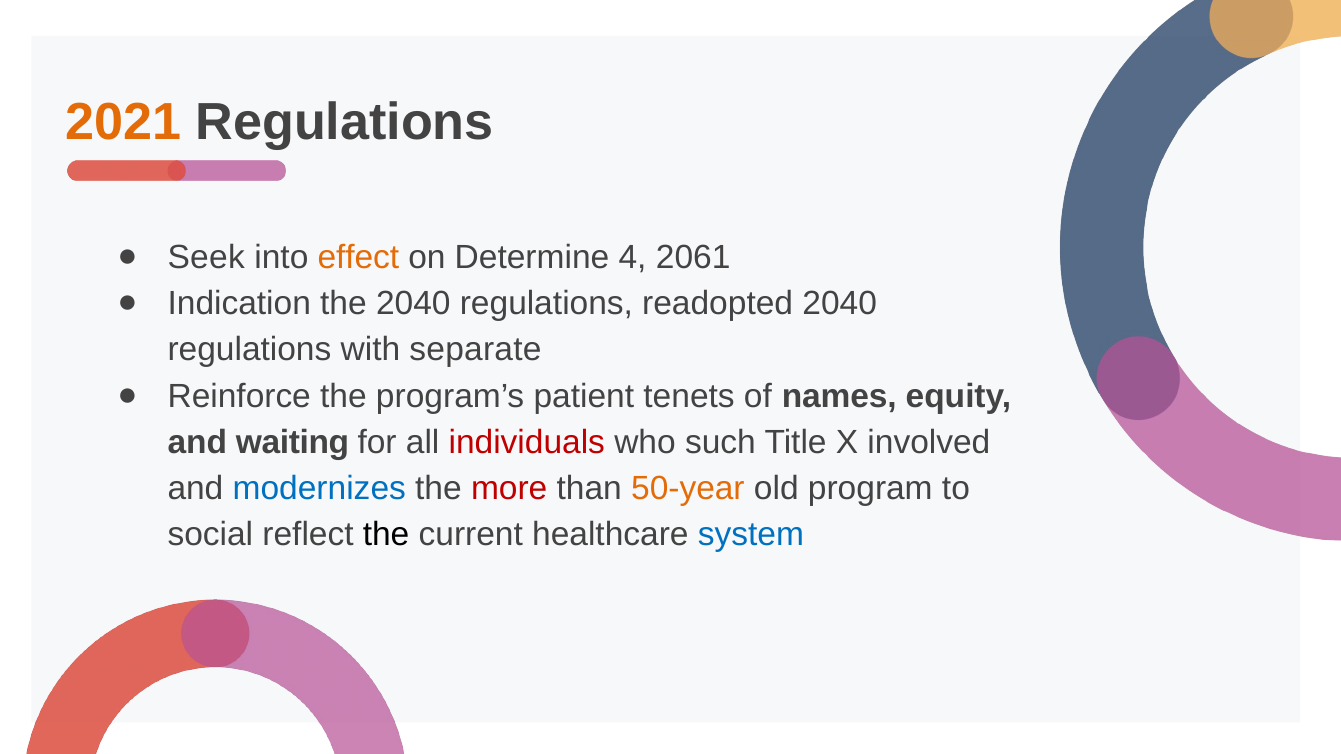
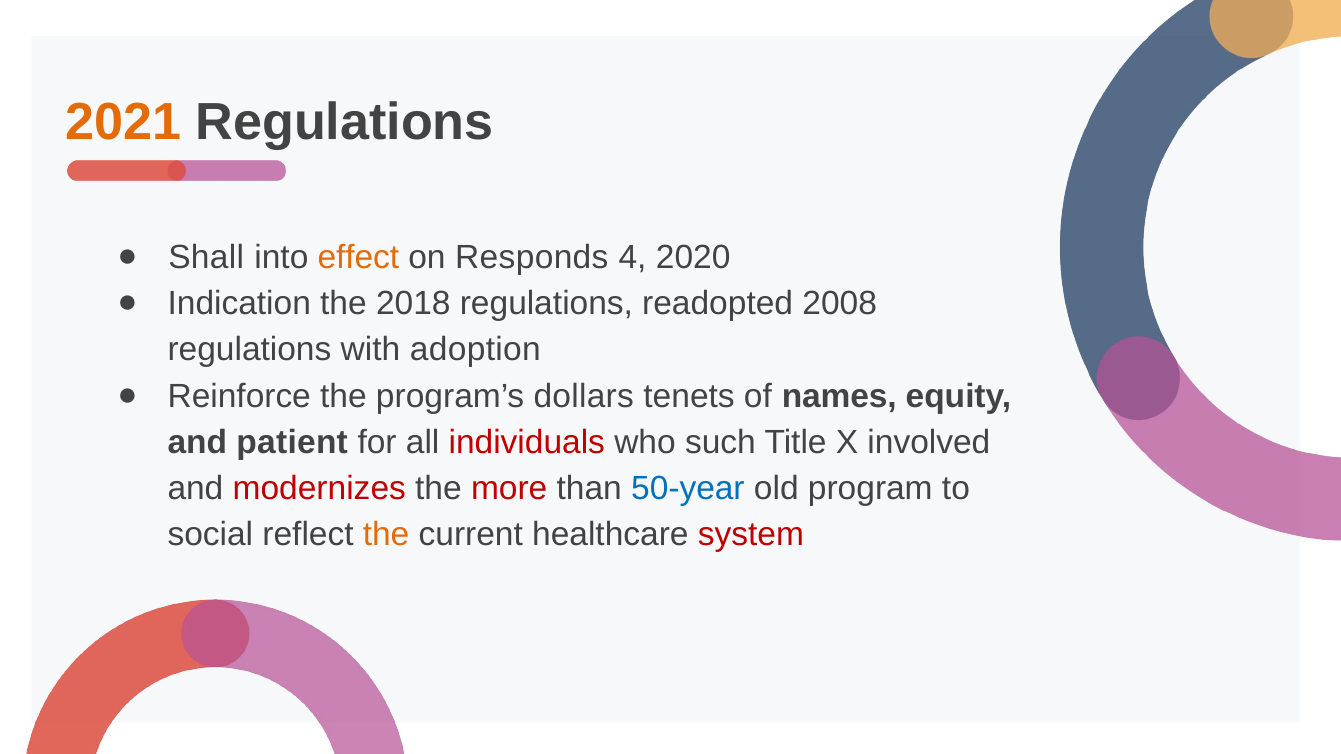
Seek: Seek -> Shall (206, 257)
Determine: Determine -> Responds (532, 257)
2061: 2061 -> 2020 (693, 257)
the 2040: 2040 -> 2018 (413, 304)
readopted 2040: 2040 -> 2008 (840, 304)
separate: separate -> adoption (475, 350)
patient: patient -> dollars (584, 396)
waiting: waiting -> patient (292, 442)
modernizes colour: blue -> red (319, 489)
50-year colour: orange -> blue (688, 489)
the colour: black -> orange (386, 535)
system colour: blue -> red (751, 535)
